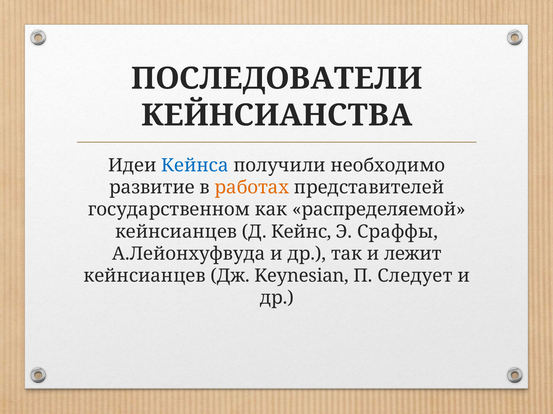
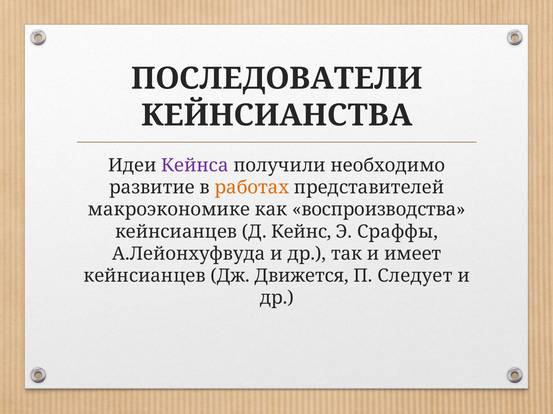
Кейнса colour: blue -> purple (195, 166)
государственном: государственном -> макроэкономике (169, 210)
распределяемой: распределяемой -> воспроизводства (379, 210)
лежит: лежит -> имеет (413, 254)
Keynesian: Keynesian -> Движется (302, 276)
